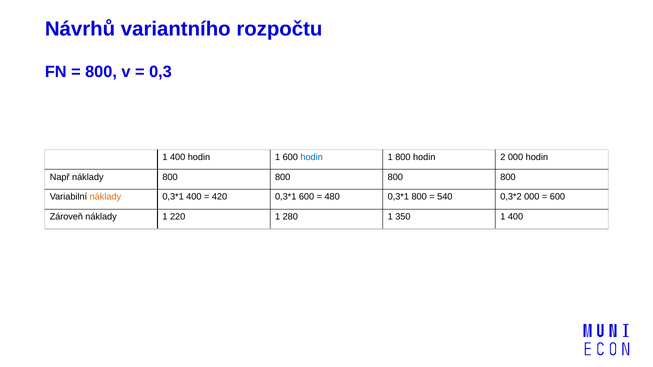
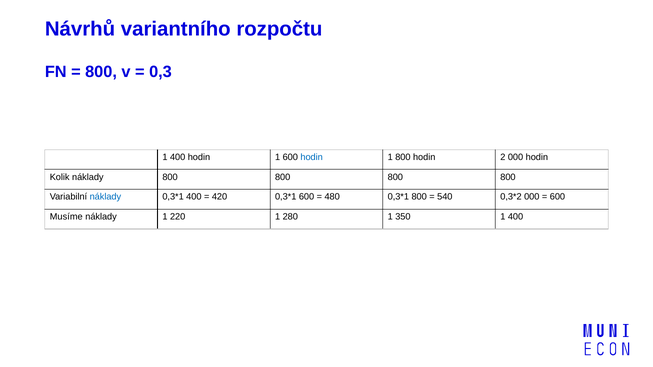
Např: Např -> Kolik (60, 177)
náklady colour: orange -> blue (105, 197)
Zároveň: Zároveň -> Musíme (66, 217)
